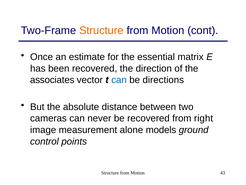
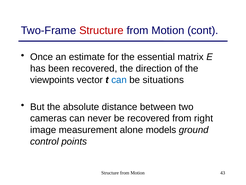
Structure colour: orange -> red (101, 30)
associates: associates -> viewpoints (52, 80)
directions: directions -> situations (163, 80)
